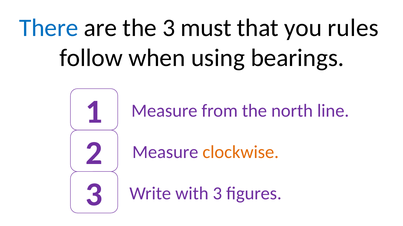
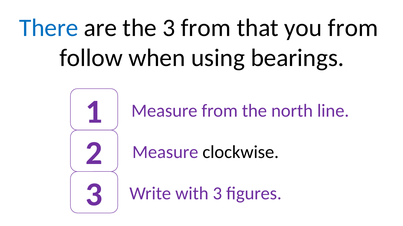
3 must: must -> from (206, 28)
you rules: rules -> from (353, 28)
clockwise colour: orange -> black (241, 153)
